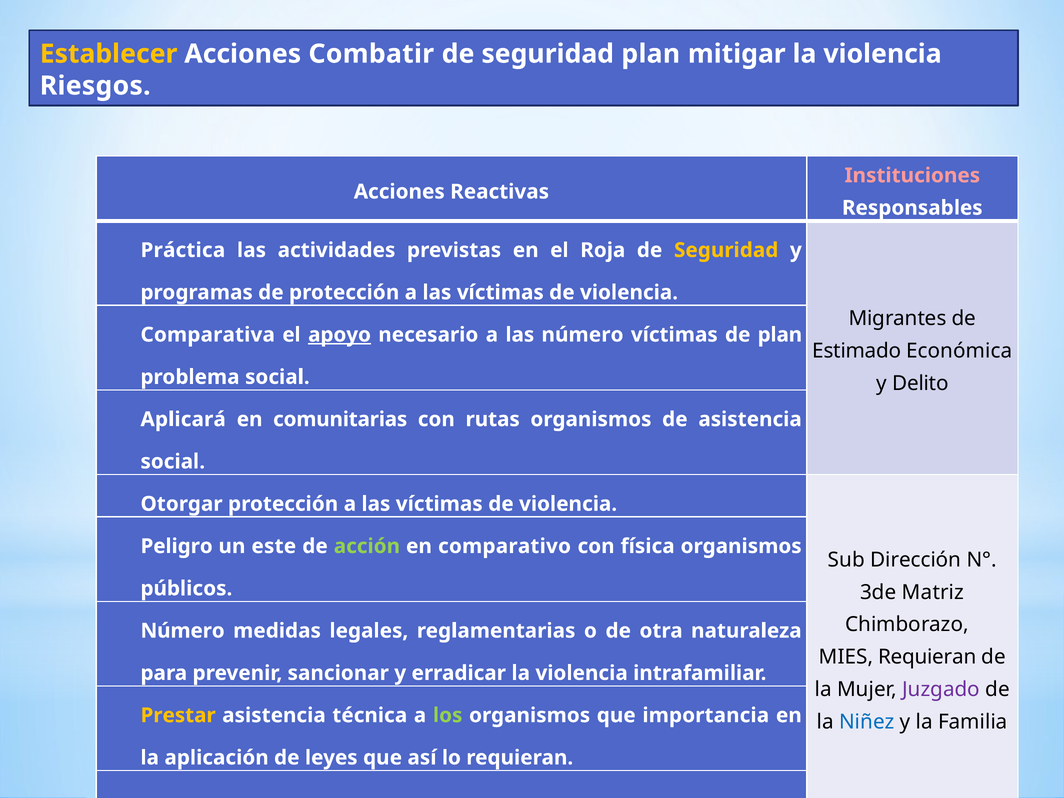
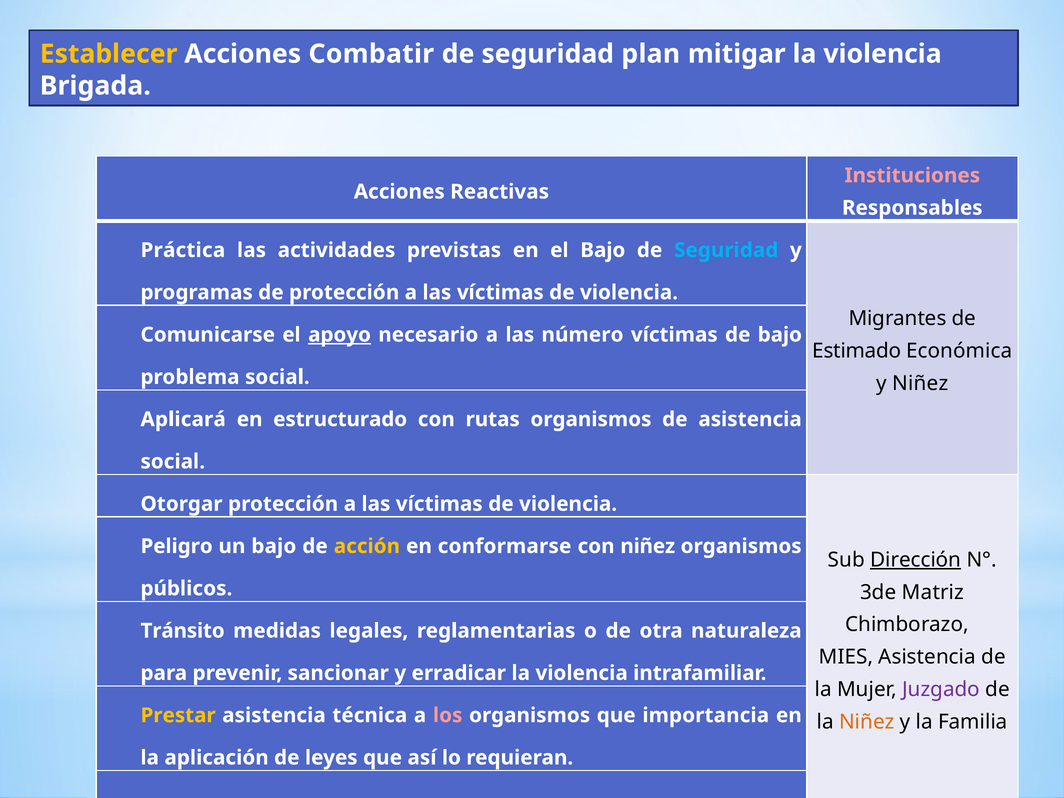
Riesgos: Riesgos -> Brigada (95, 86)
el Roja: Roja -> Bajo (603, 250)
Seguridad colour: yellow -> light blue (726, 250)
Comparativa: Comparativa -> Comunicarse (208, 335)
de plan: plan -> bajo (780, 335)
y Delito: Delito -> Niñez (920, 383)
comunitarias: comunitarias -> estructurado (340, 419)
un este: este -> bajo (274, 546)
acción colour: light green -> yellow (367, 546)
comparativo: comparativo -> conformarse (505, 546)
con física: física -> niñez (648, 546)
Dirección underline: none -> present (916, 560)
Número: Número -> Tránsito (183, 631)
MIES Requieran: Requieran -> Asistencia (927, 657)
los colour: light green -> pink (448, 715)
Niñez colour: blue -> orange (867, 722)
